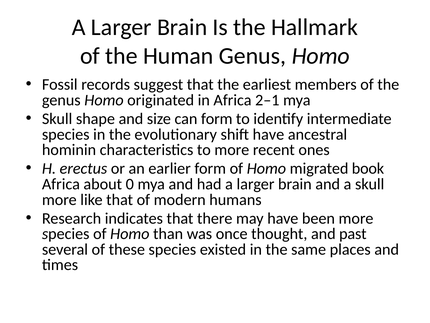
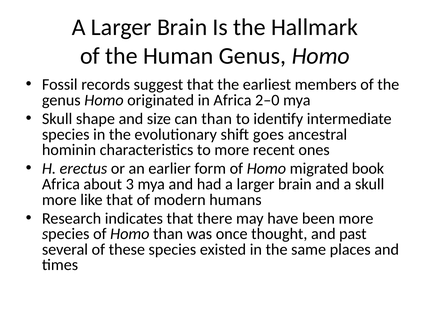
2–1: 2–1 -> 2–0 (267, 100)
can form: form -> than (217, 119)
shift have: have -> goes (268, 134)
0: 0 -> 3 (130, 184)
